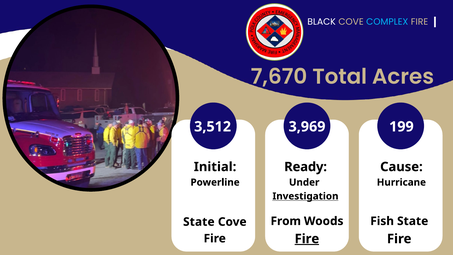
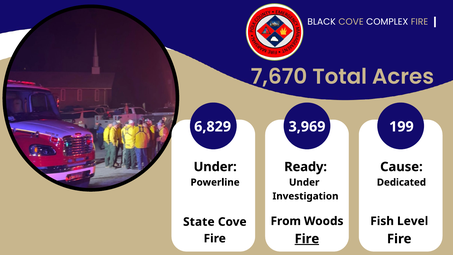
COMPLEX colour: light blue -> white (387, 22)
3,512: 3,512 -> 6,829 (213, 127)
Initial: Initial -> Under (215, 167)
Hurricane: Hurricane -> Dedicated (401, 182)
Investigation underline: present -> none (305, 196)
Fish State: State -> Level (413, 221)
